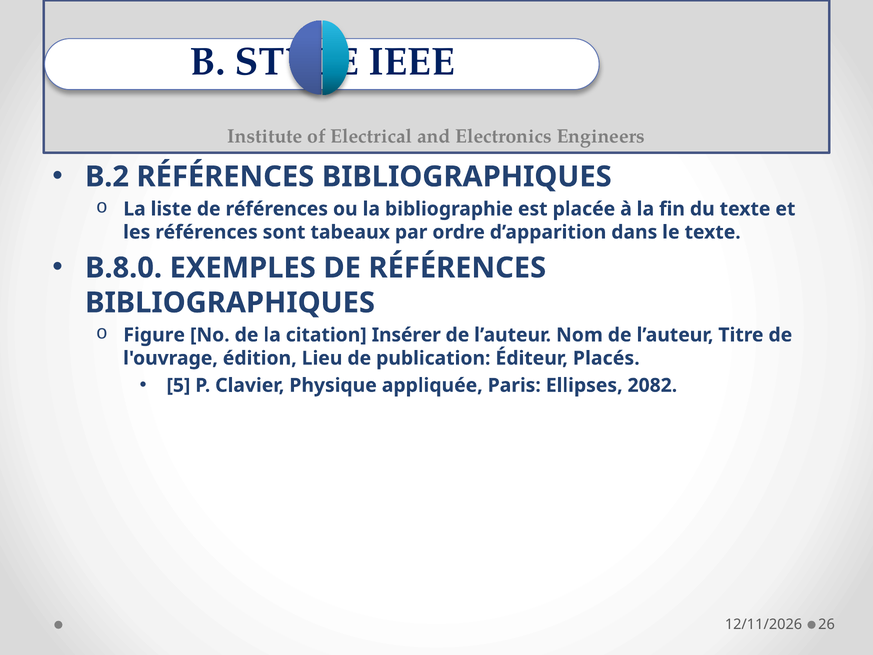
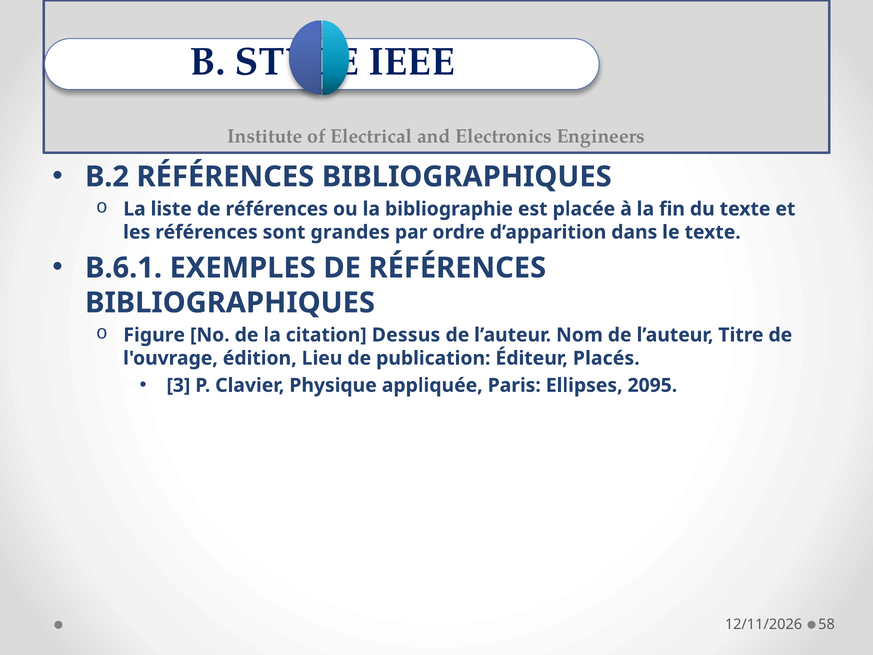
tabeaux: tabeaux -> grandes (350, 232)
B.8.0: B.8.0 -> B.6.1 (124, 268)
Insérer: Insérer -> Dessus (406, 335)
5: 5 -> 3 (178, 385)
2082: 2082 -> 2095 (652, 385)
26: 26 -> 58 (827, 624)
